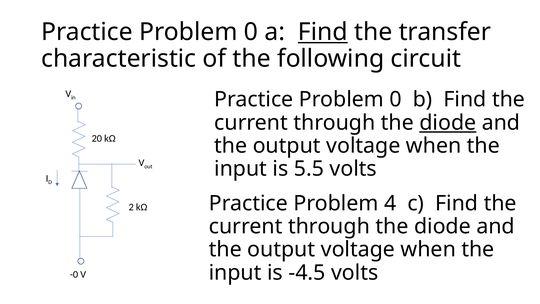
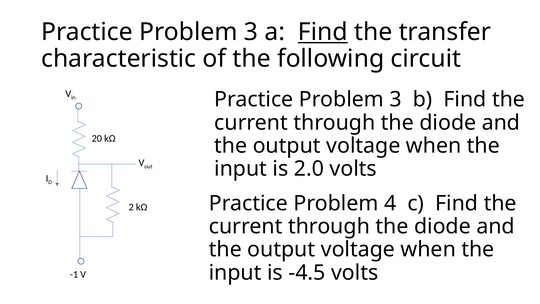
0: 0 -> 3 (251, 32)
0: 0 -> 3 (396, 100)
diode underline: present -> none (448, 123)
5.5: 5.5 -> 2.0 (309, 169)
-0: -0 -> -1 (74, 274)
